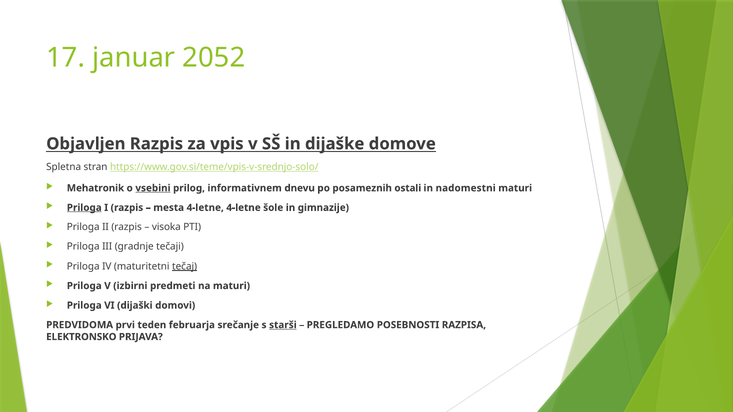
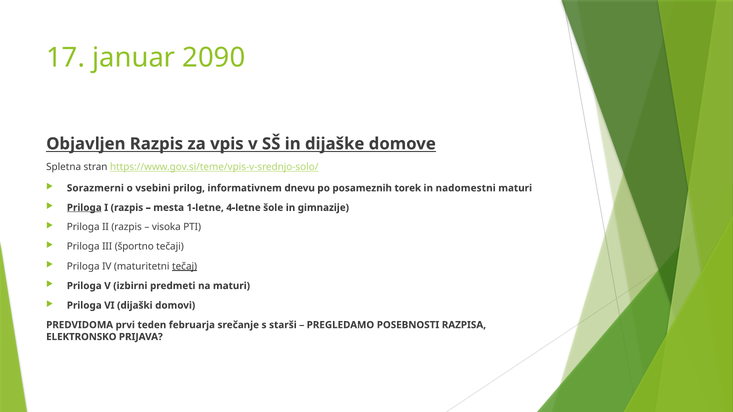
2052: 2052 -> 2090 (214, 58)
Mehatronik: Mehatronik -> Sorazmerni (95, 188)
vsebini underline: present -> none (153, 188)
ostali: ostali -> torek (408, 188)
mesta 4-letne: 4-letne -> 1-letne (205, 208)
gradnje: gradnje -> športno (134, 247)
starši underline: present -> none (283, 325)
